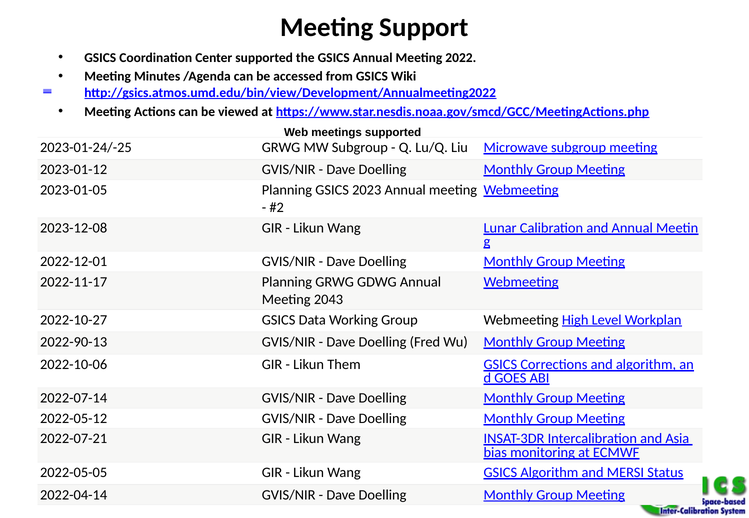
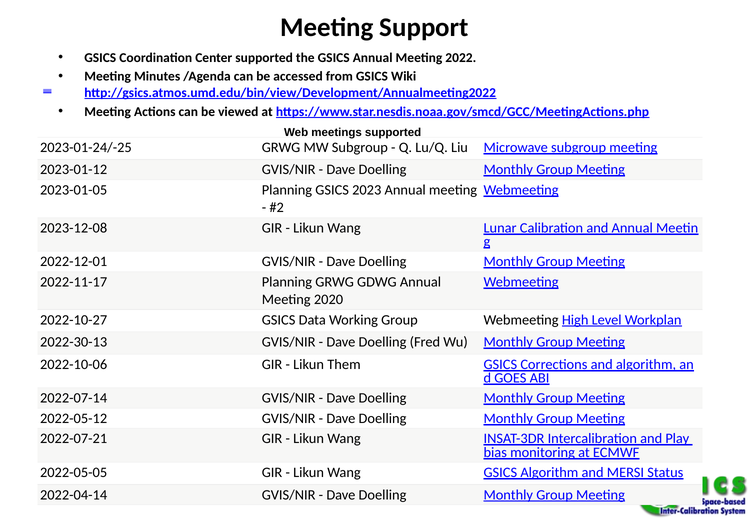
2043: 2043 -> 2020 (329, 300)
2022-90-13: 2022-90-13 -> 2022-30-13 (74, 342)
Asia: Asia -> Play (677, 439)
